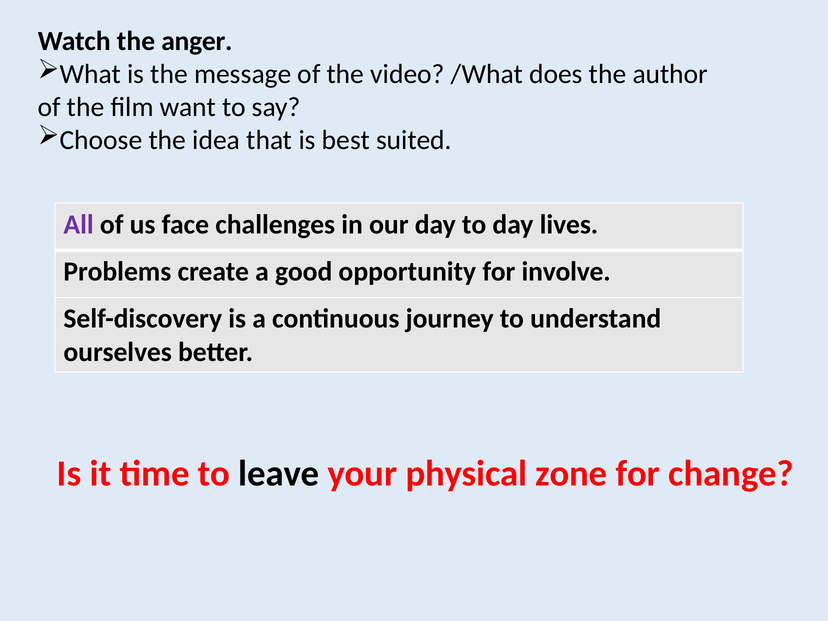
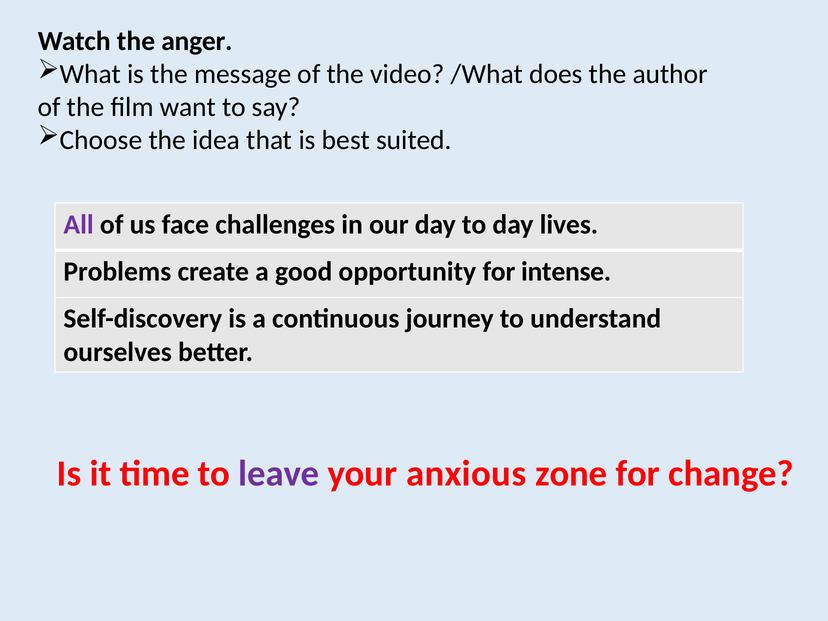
involve: involve -> intense (566, 271)
leave colour: black -> purple (279, 473)
physical: physical -> anxious (466, 473)
